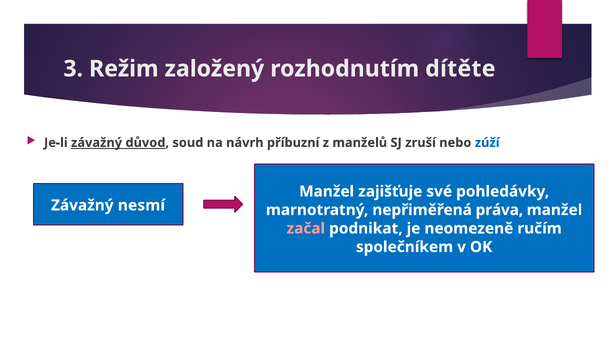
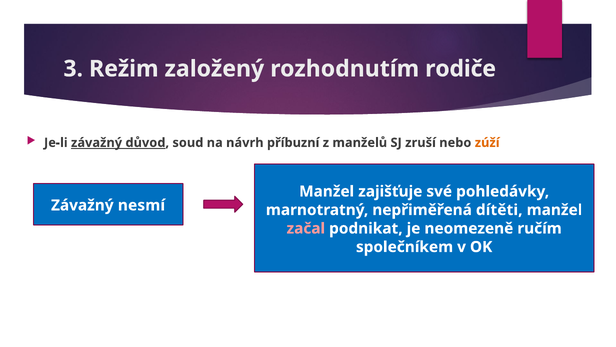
dítěte: dítěte -> rodiče (461, 69)
zúží colour: blue -> orange (487, 142)
práva: práva -> dítěti (499, 210)
